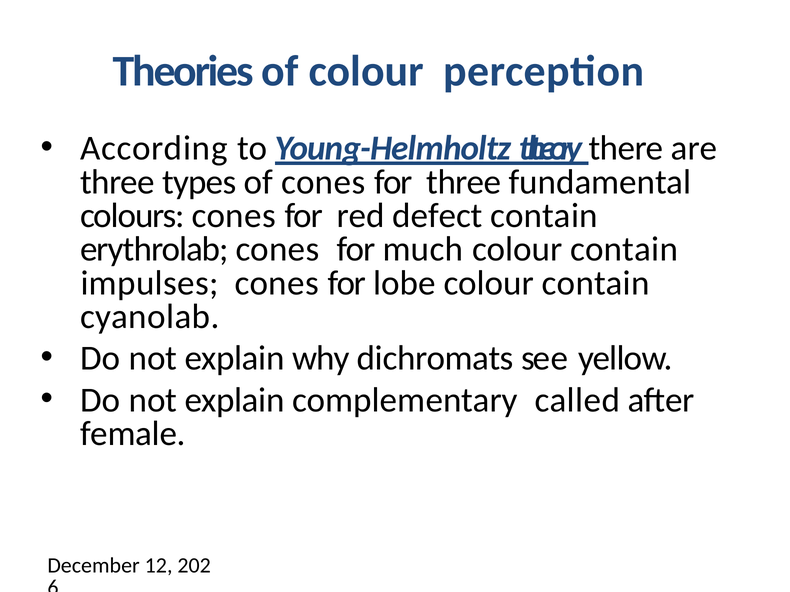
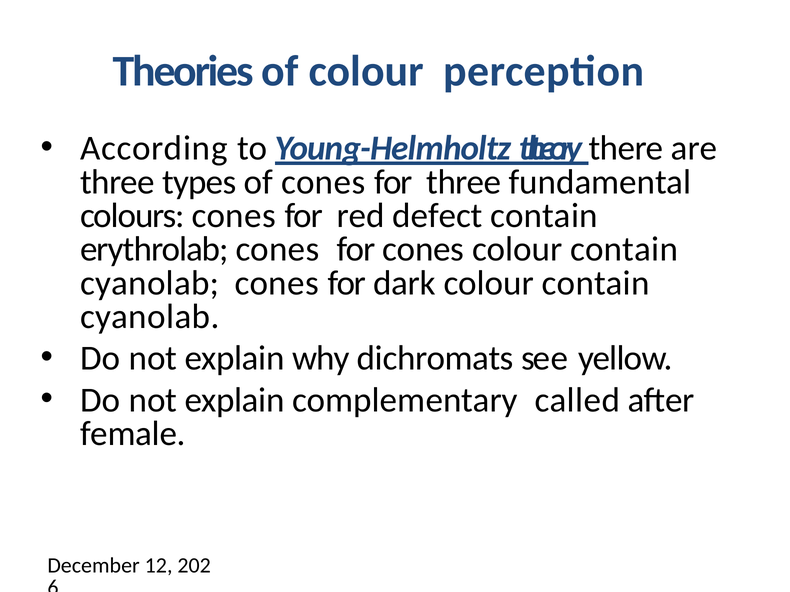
for much: much -> cones (423, 250)
impulses: impulses -> cyanolab (150, 283)
lobe: lobe -> dark (404, 283)
